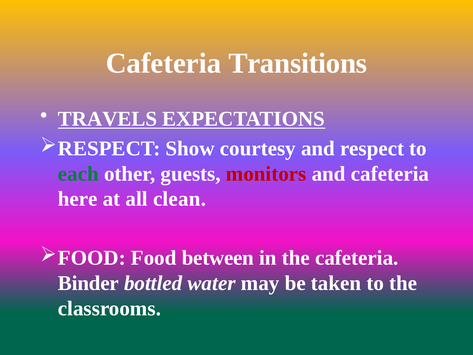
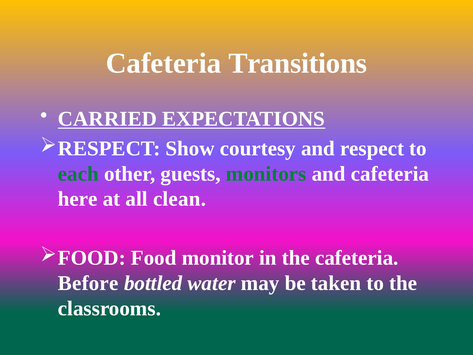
TRAVELS: TRAVELS -> CARRIED (108, 119)
monitors colour: red -> green (266, 174)
between: between -> monitor (218, 258)
Binder: Binder -> Before (88, 283)
